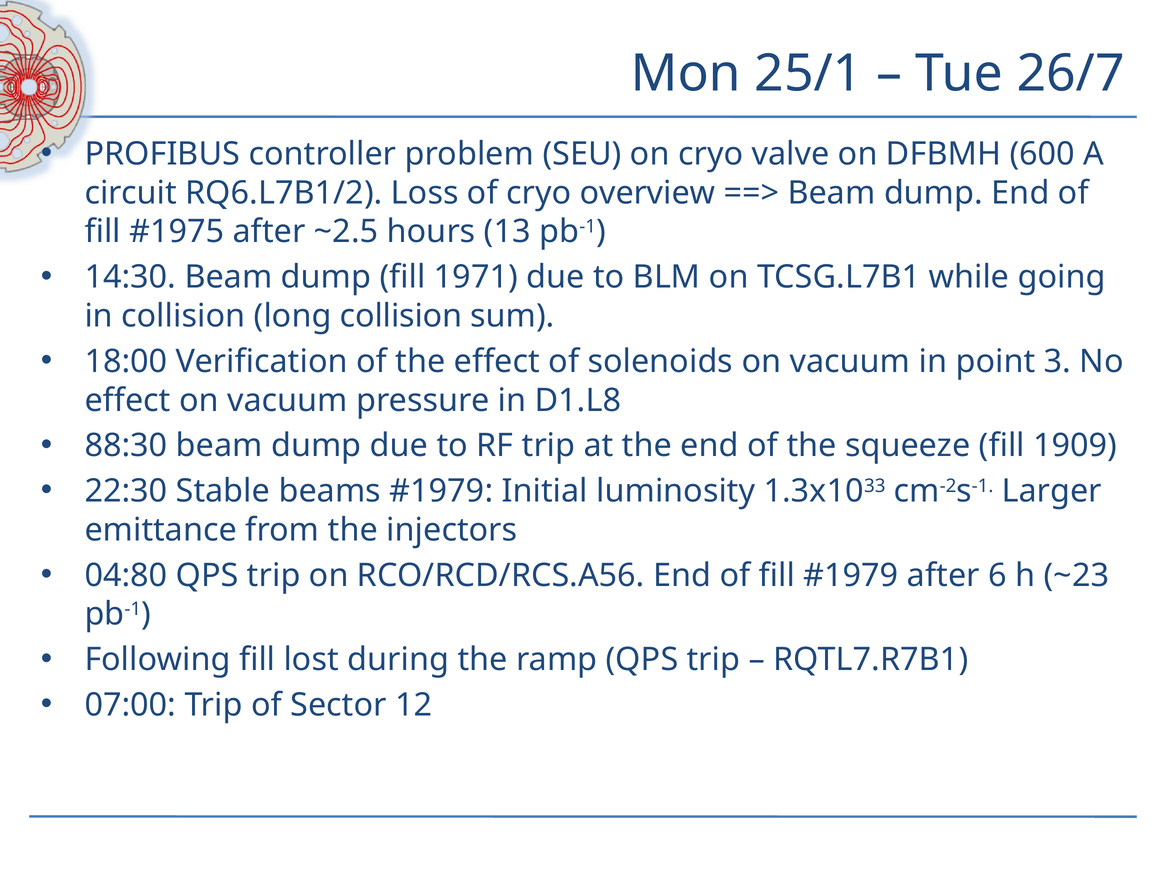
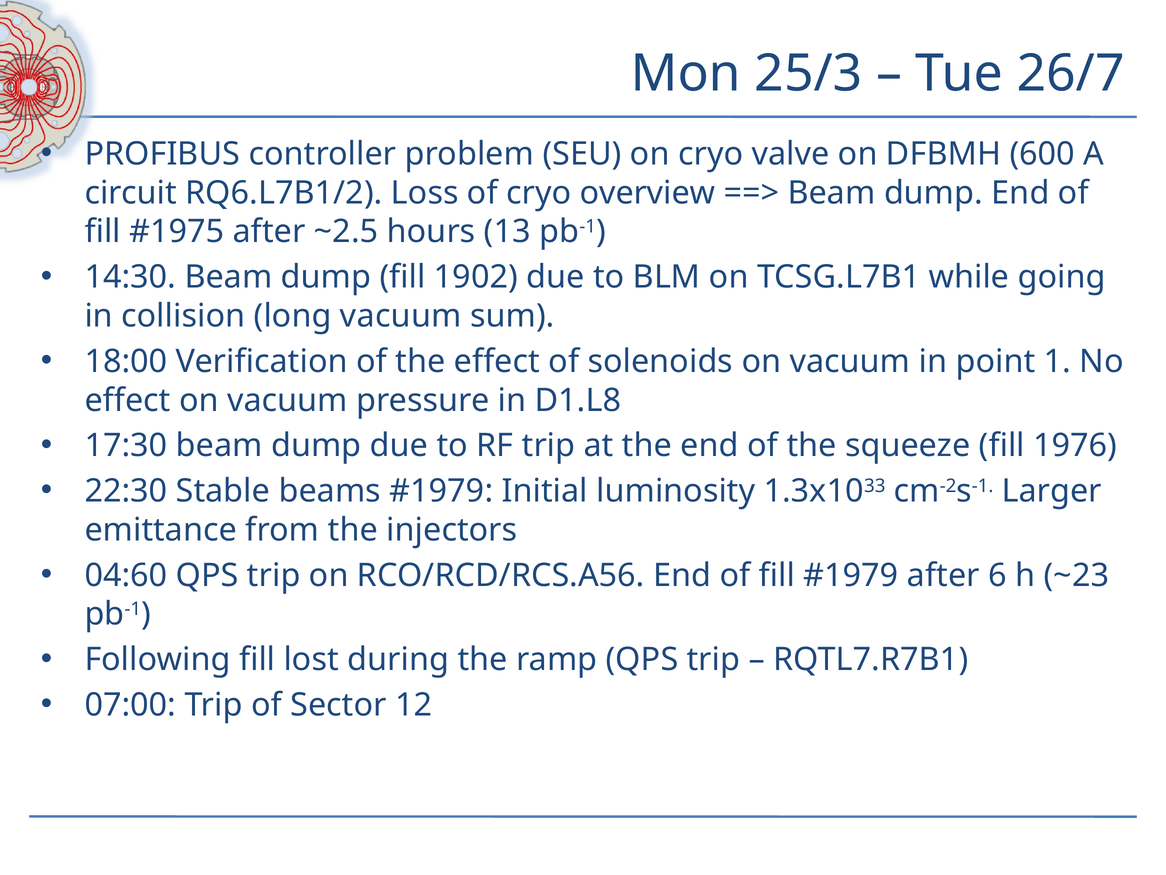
25/1: 25/1 -> 25/3 (809, 74)
1971: 1971 -> 1902 (476, 277)
long collision: collision -> vacuum (401, 316)
3: 3 -> 1 (1057, 361)
88:30: 88:30 -> 17:30 (126, 445)
1909: 1909 -> 1976 (1075, 445)
04:80: 04:80 -> 04:60 (126, 575)
